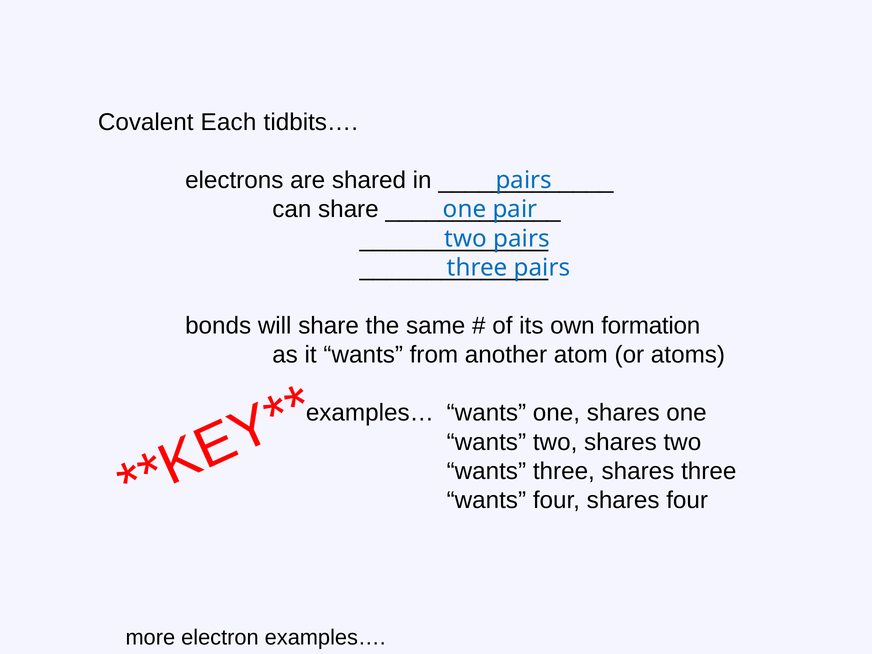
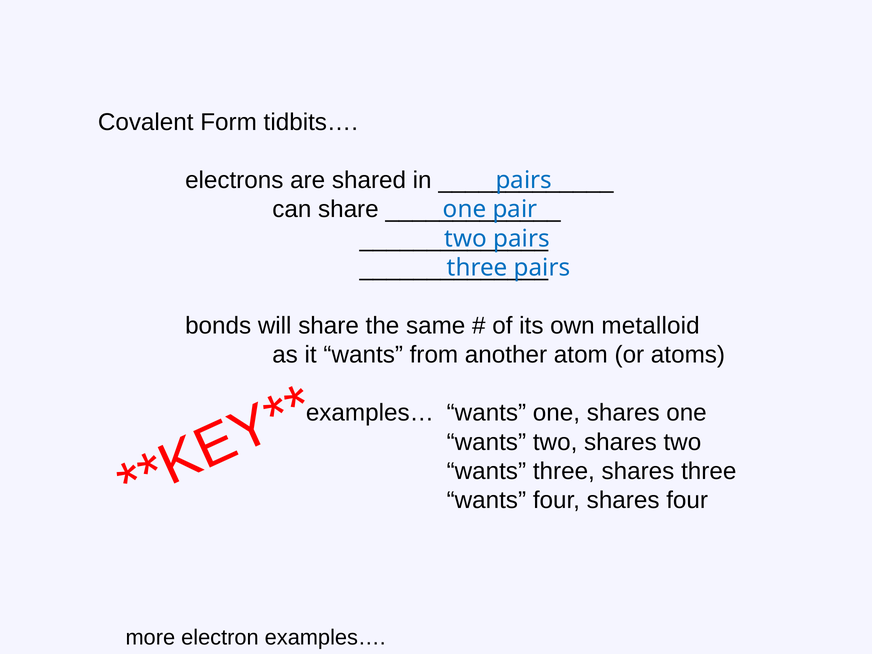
Each: Each -> Form (229, 122)
formation: formation -> metalloid (651, 326)
